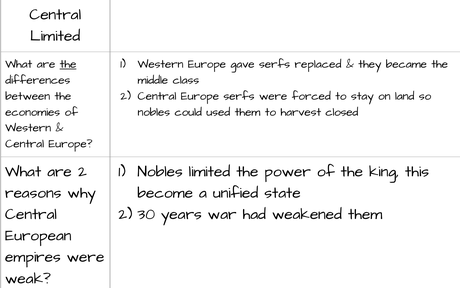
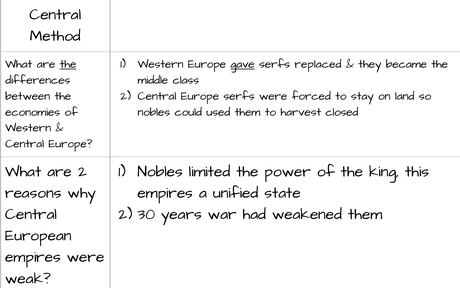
Limited: Limited -> Method (55, 36)
gave underline: none -> present (243, 64)
become: become -> empires (165, 193)
